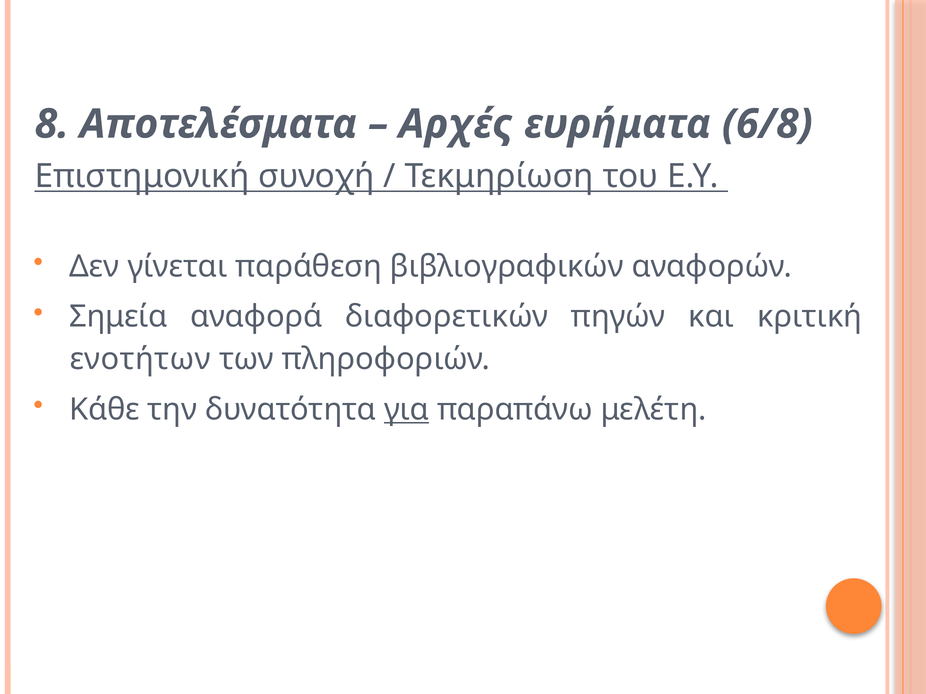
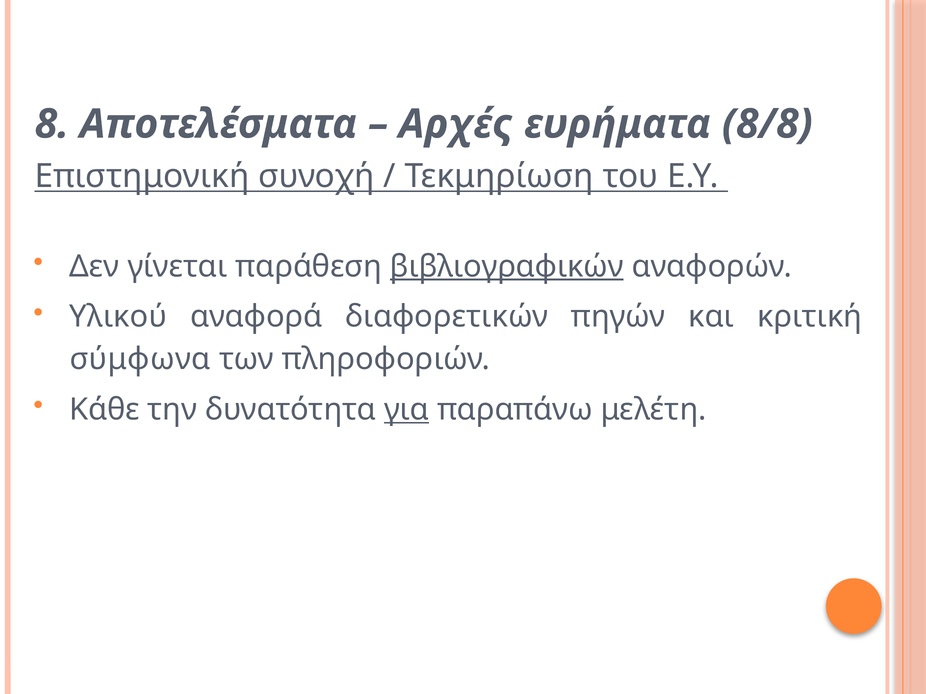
6/8: 6/8 -> 8/8 (767, 124)
βιβλιογραφικών underline: none -> present (507, 267)
Σημεία: Σημεία -> Υλικού (118, 317)
ενοτήτων: ενοτήτων -> σύμφωνα (140, 359)
